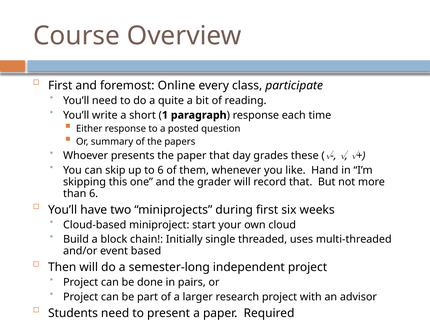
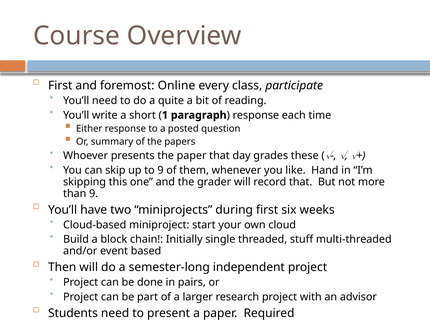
to 6: 6 -> 9 (161, 170)
than 6: 6 -> 9 (94, 193)
uses: uses -> stuff (302, 239)
